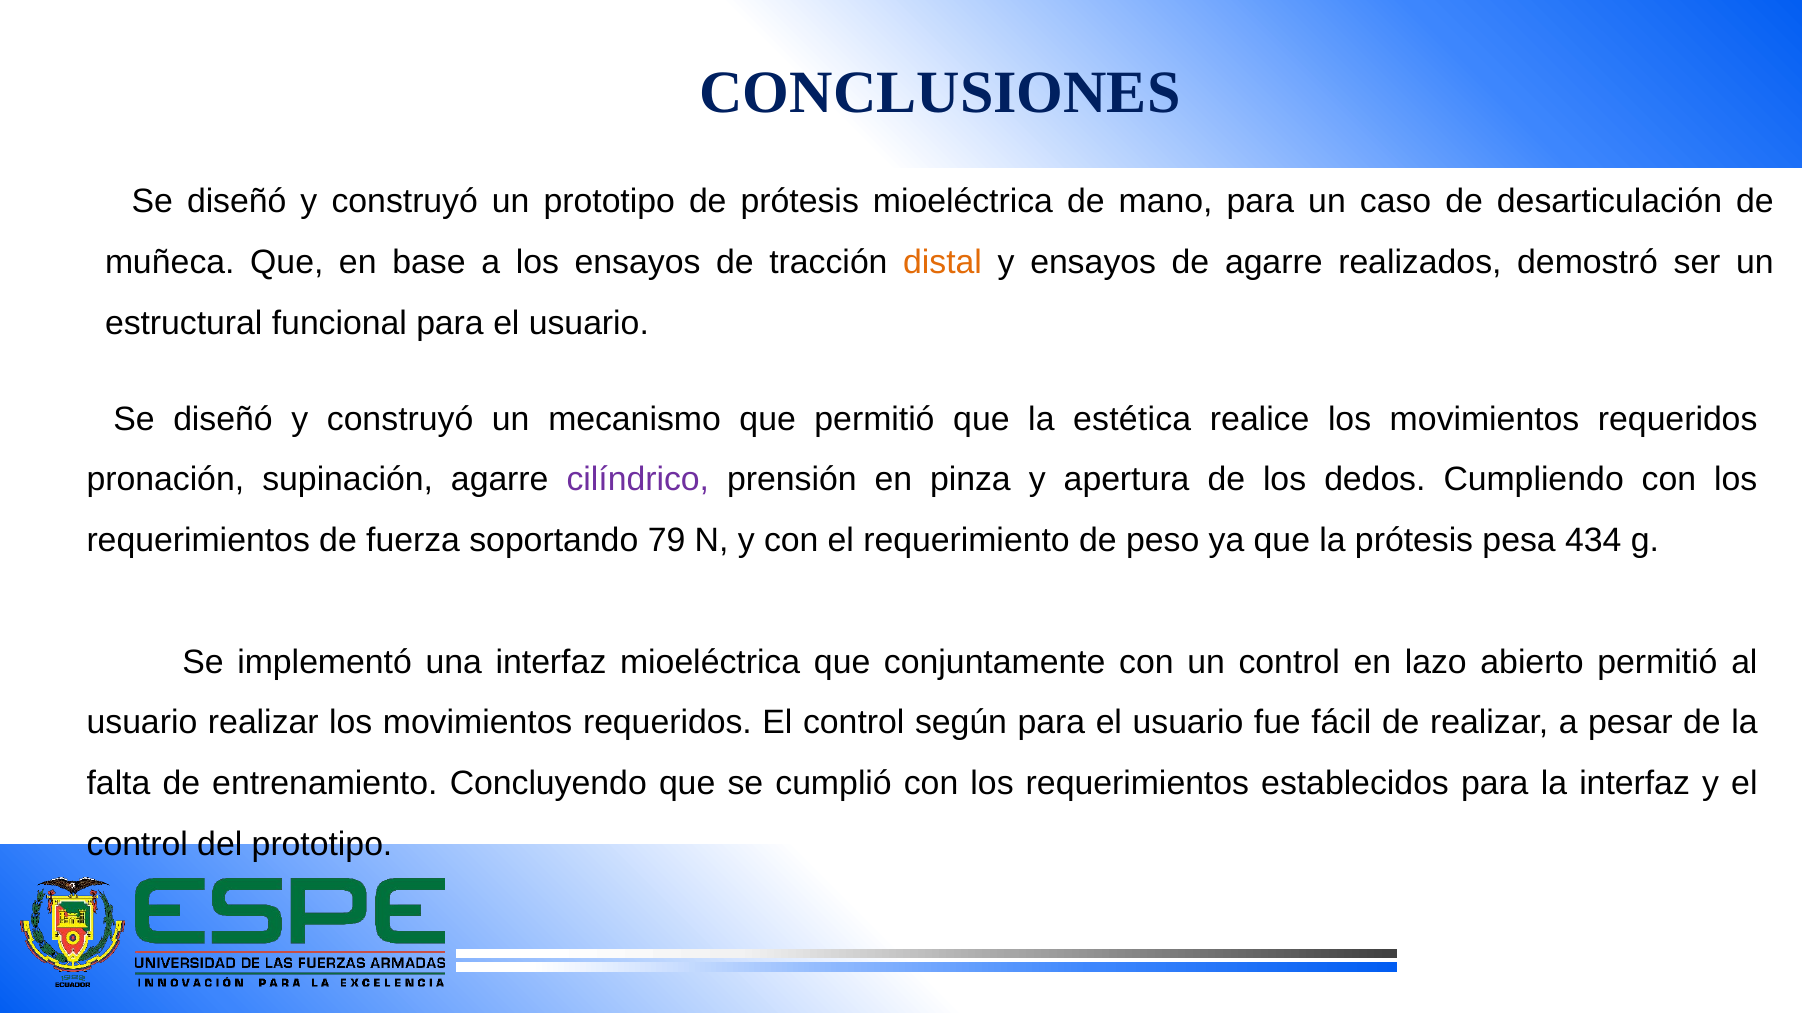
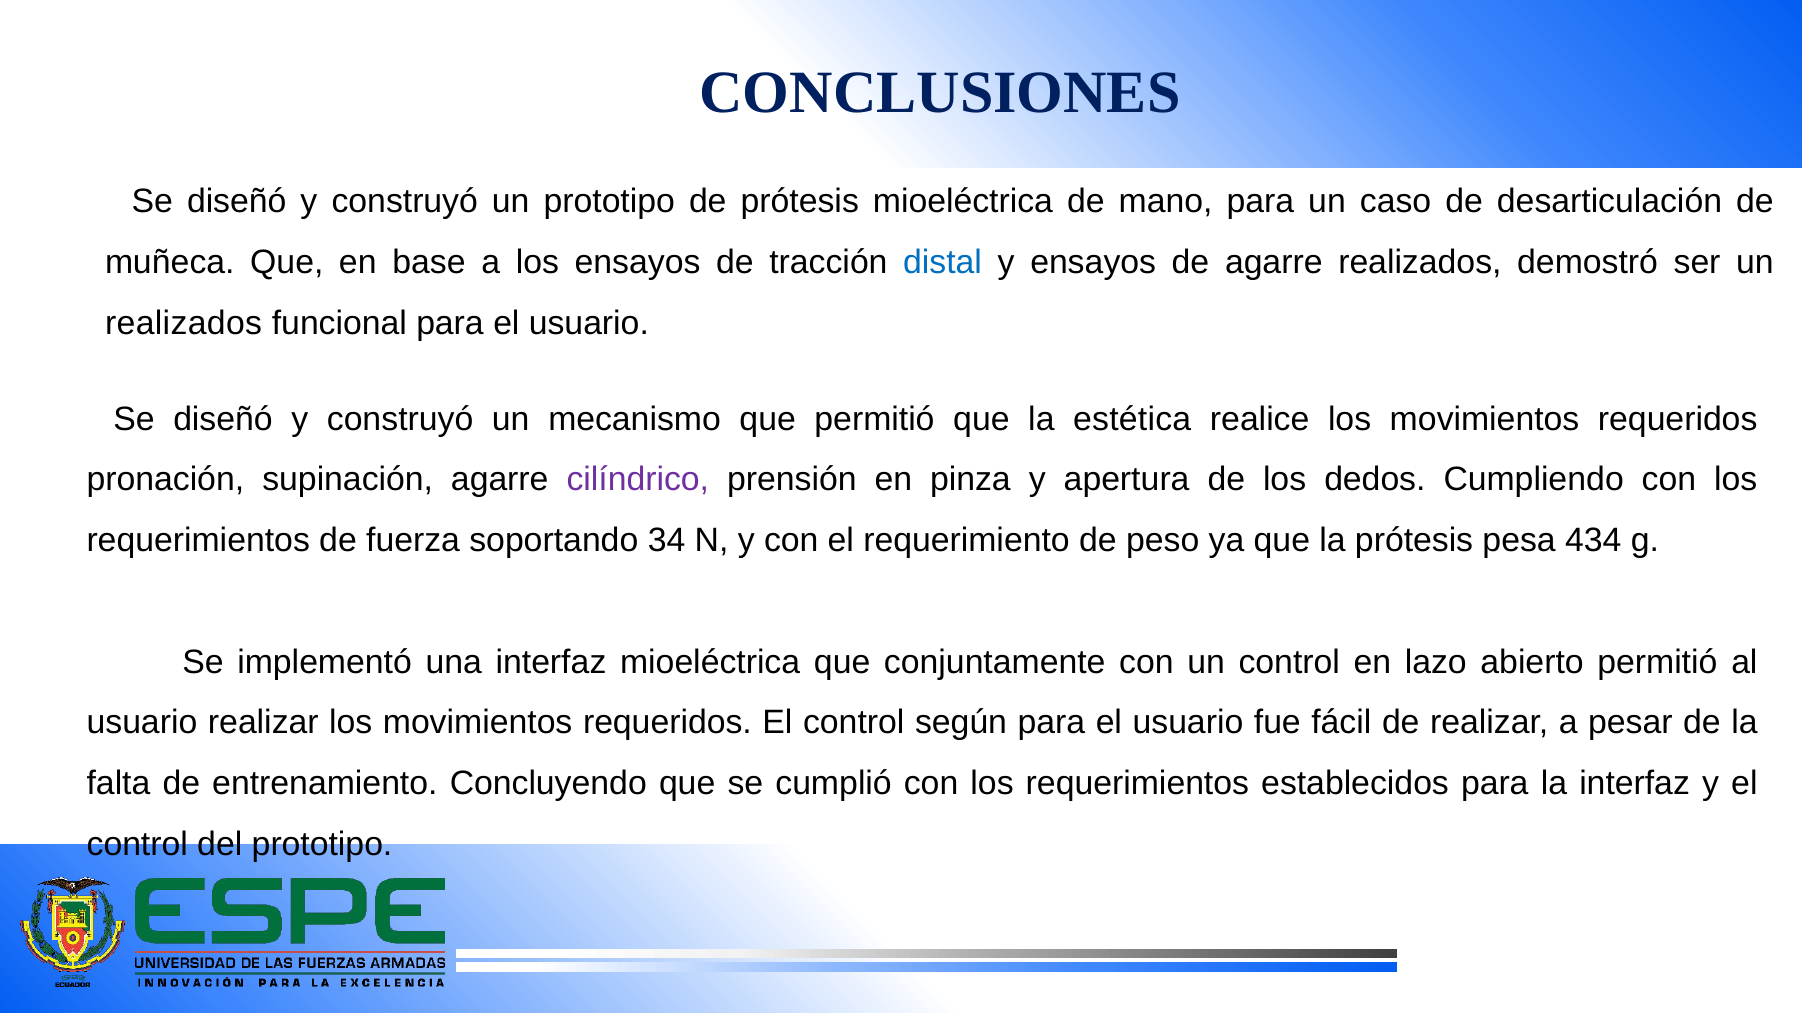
distal colour: orange -> blue (943, 263)
estructural: estructural -> realizados (184, 323)
79: 79 -> 34 (667, 541)
